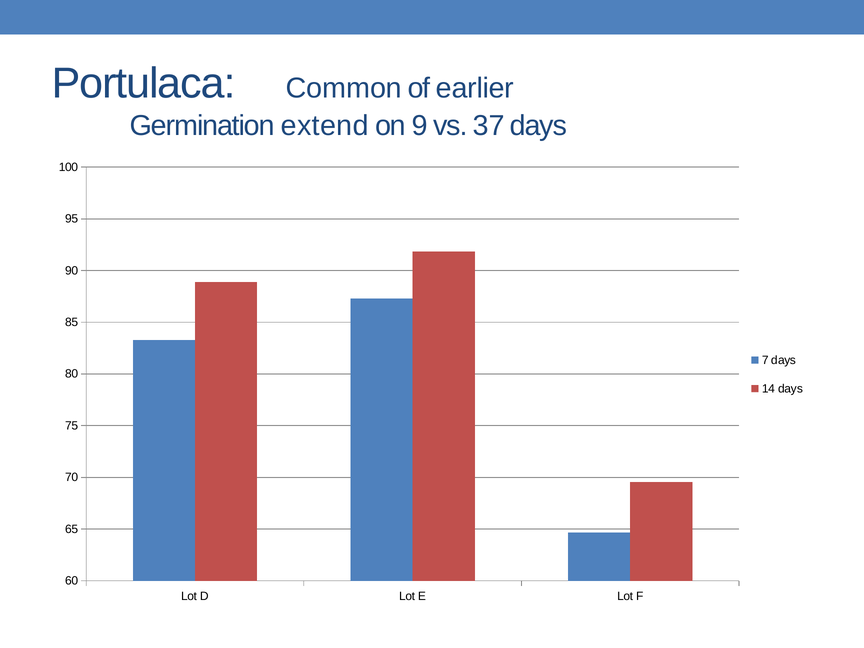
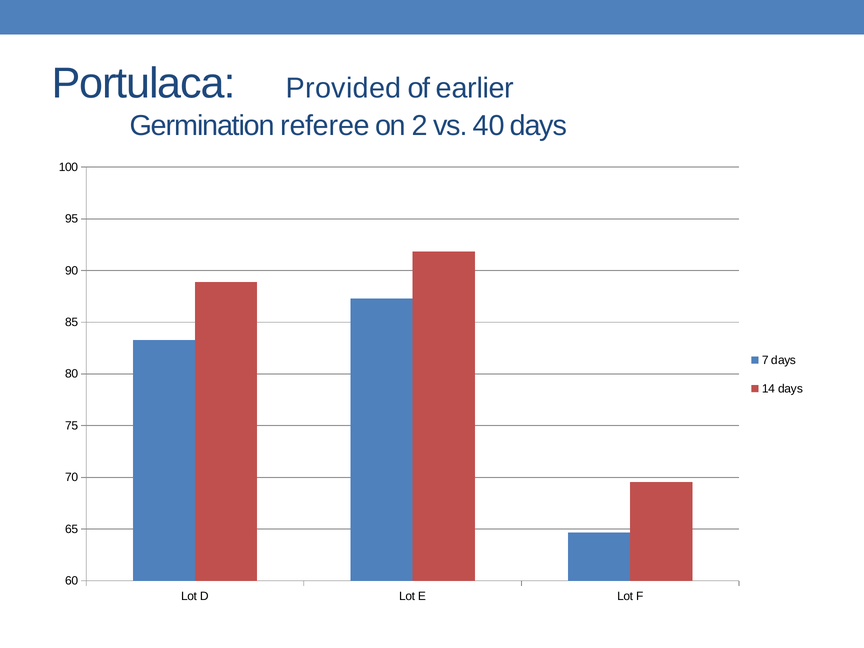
Common: Common -> Provided (344, 88)
extend: extend -> referee (325, 126)
9: 9 -> 2 (420, 126)
37: 37 -> 40 (489, 126)
